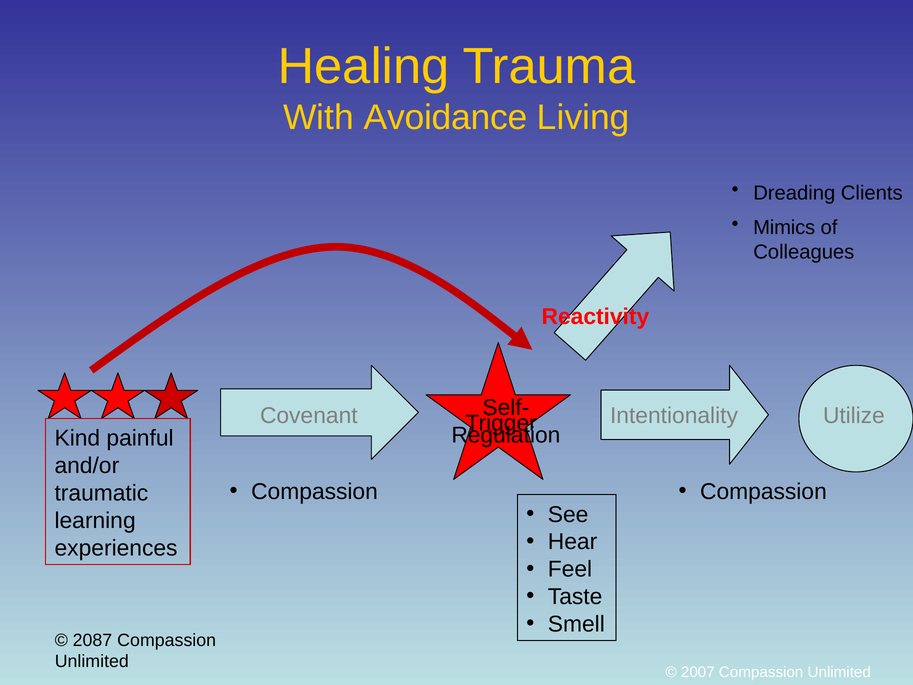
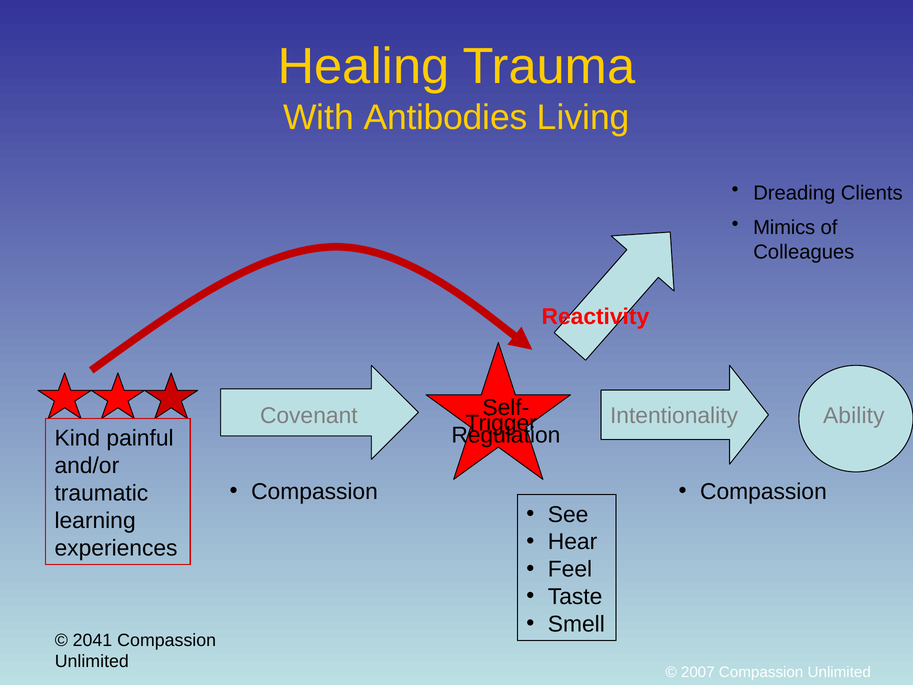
Avoidance: Avoidance -> Antibodies (446, 117)
Utilize: Utilize -> Ability (854, 415)
2087: 2087 -> 2041 (92, 640)
